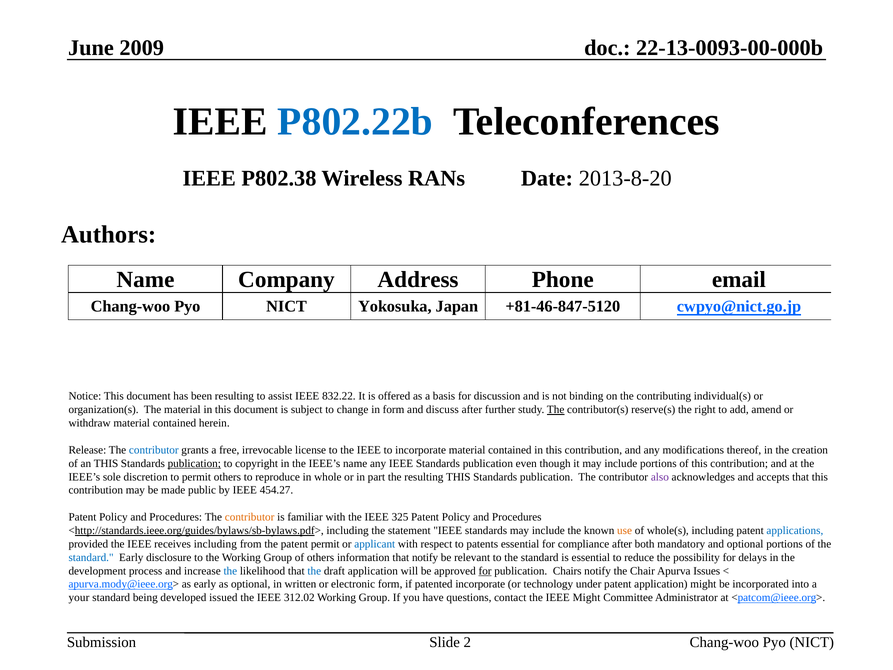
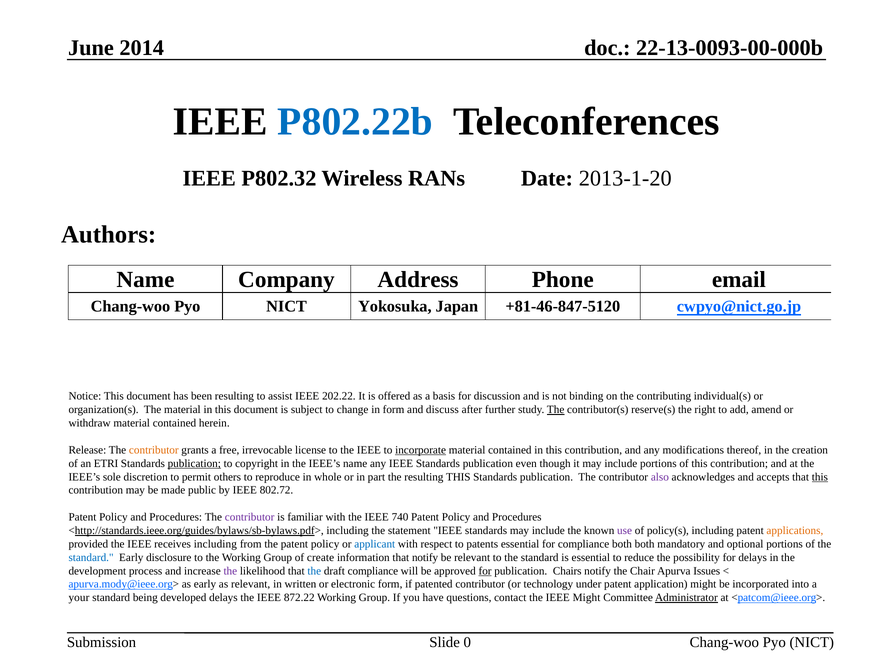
2009: 2009 -> 2014 (142, 48)
P802.38: P802.38 -> P802.32 (279, 178)
2013-8-20: 2013-8-20 -> 2013-1-20 (625, 178)
832.22: 832.22 -> 202.22 (339, 396)
contributor colour: blue -> orange (154, 450)
incorporate underline: none -> present (421, 450)
an THIS: THIS -> ETRI (106, 463)
this underline: none -> present (820, 477)
454.27: 454.27 -> 802.72 (276, 490)
contributor colour: orange -> purple (250, 517)
325: 325 -> 740 (400, 517)
use colour: orange -> purple (625, 530)
whole(s: whole(s -> policy(s (668, 530)
applications colour: blue -> orange (795, 530)
the patent permit: permit -> policy (325, 544)
compliance after: after -> both (622, 544)
of others: others -> create (321, 557)
the colour: blue -> purple (230, 571)
draft application: application -> compliance (373, 571)
as optional: optional -> relevant (251, 584)
patented incorporate: incorporate -> contributor (480, 584)
developed issued: issued -> delays (223, 598)
312.02: 312.02 -> 872.22 (299, 598)
Administrator underline: none -> present (686, 598)
2: 2 -> 0 (467, 642)
